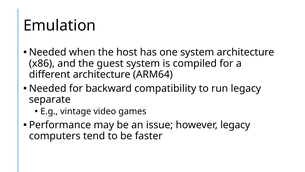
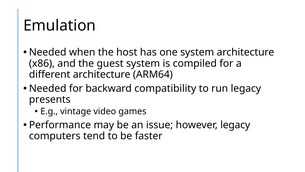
separate: separate -> presents (50, 99)
